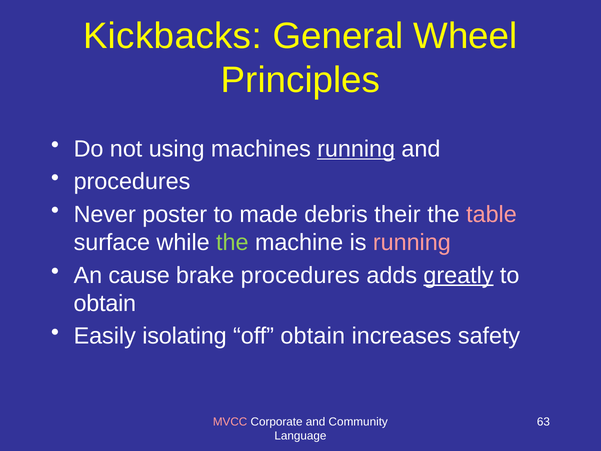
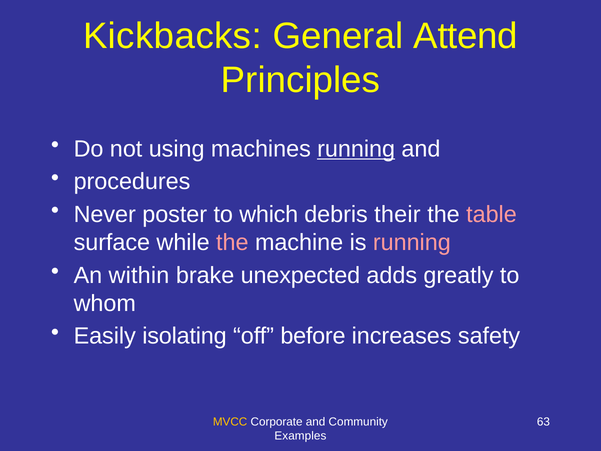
Wheel: Wheel -> Attend (466, 36)
made: made -> which (269, 214)
the colour: light green -> pink (232, 242)
cause: cause -> within (139, 275)
brake procedures: procedures -> unexpected (300, 275)
greatly underline: present -> none (459, 275)
obtain: obtain -> whom (105, 303)
off obtain: obtain -> before (313, 336)
MVCC colour: pink -> yellow (230, 422)
Language: Language -> Examples (300, 436)
